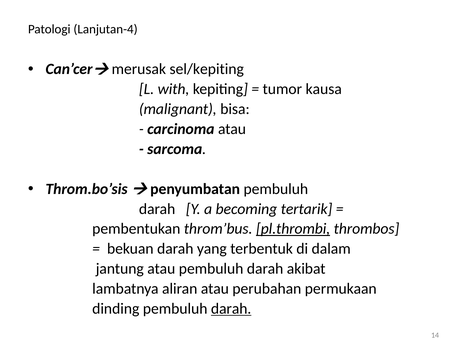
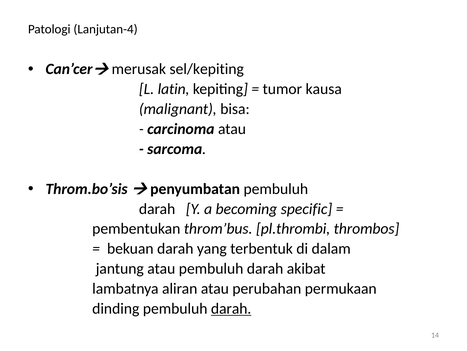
with: with -> latin (174, 89)
tertarik: tertarik -> specific (306, 208)
pl.thrombi underline: present -> none (293, 228)
